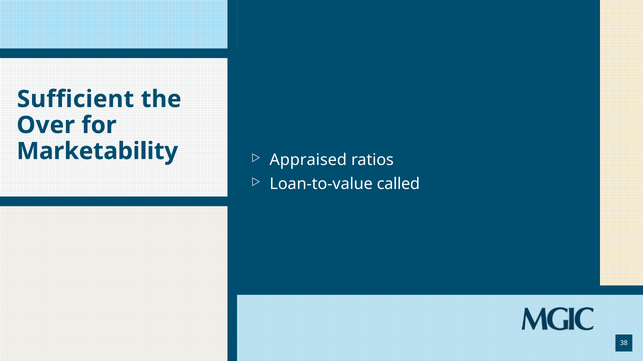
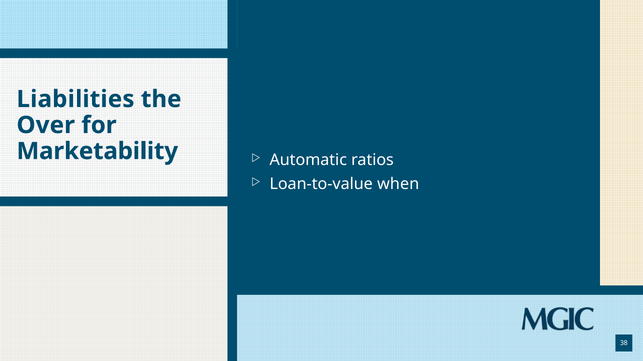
Sufficient: Sufficient -> Liabilities (75, 99)
Appraised: Appraised -> Automatic (308, 160)
called: called -> when (398, 184)
